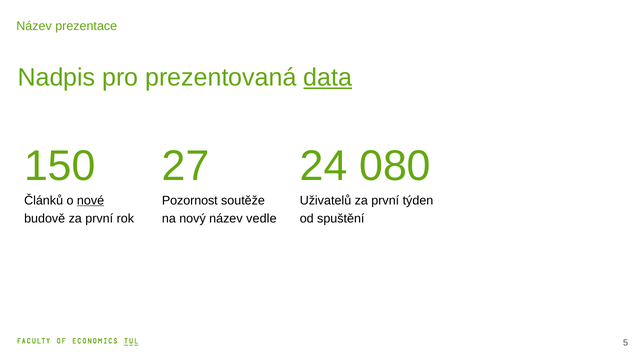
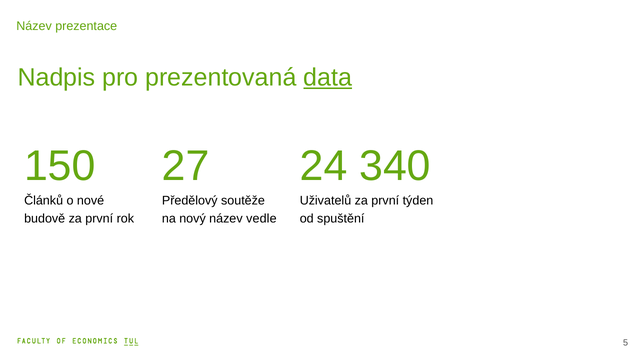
080: 080 -> 340 (395, 166)
nové underline: present -> none (91, 200)
Pozornost: Pozornost -> Předělový (190, 200)
